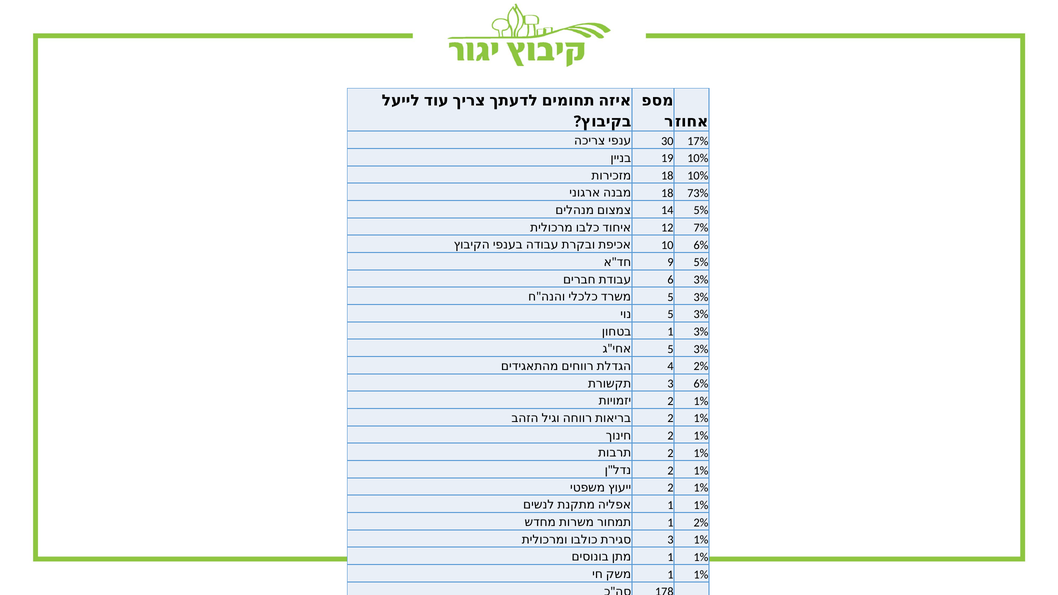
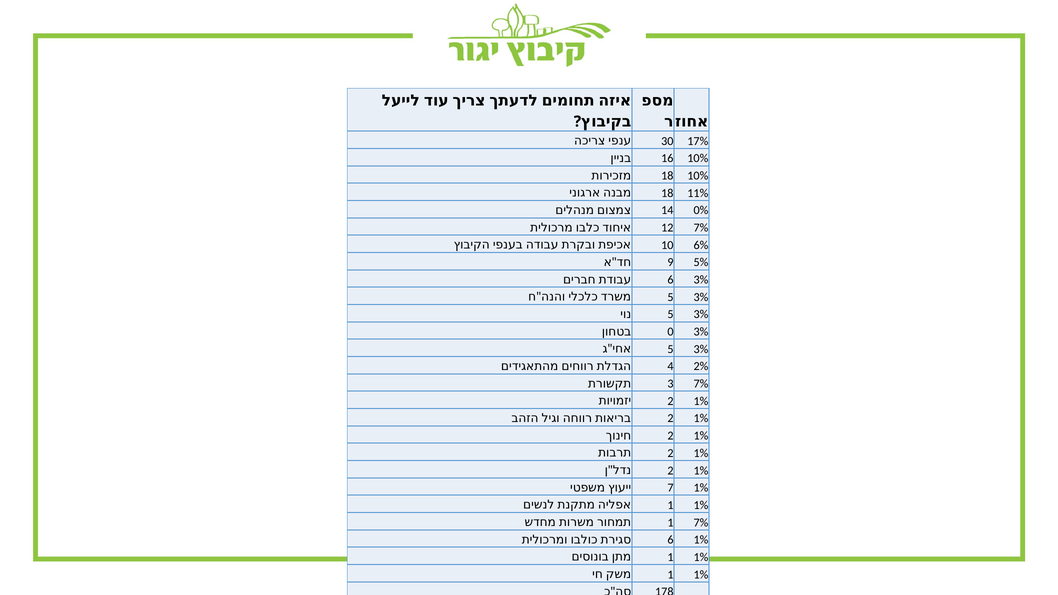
19: 19 -> 16 (667, 159)
73%: 73% -> 11% (698, 193)
14 5%: 5% -> 0% (701, 211)
1: 1 -> 0 (670, 332)
3 6%: 6% -> 7% (701, 384)
2: 2 -> 7 (670, 488)
1 2%: 2% -> 7% (701, 523)
3: 3 -> 6 (670, 540)
